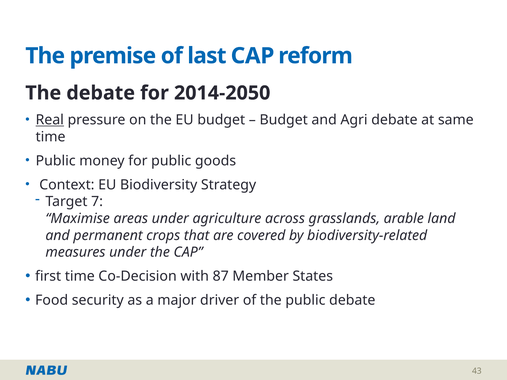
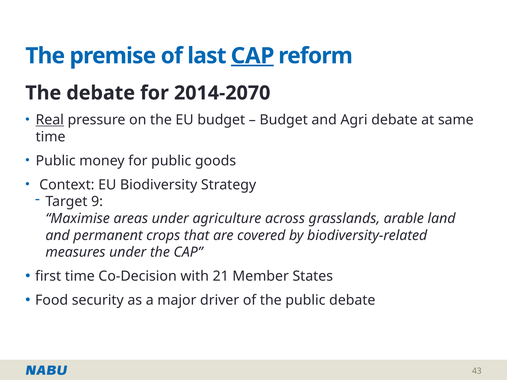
CAP underline: none -> present (253, 56)
2014-2050: 2014-2050 -> 2014-2070 (222, 93)
7: 7 -> 9 (97, 202)
87: 87 -> 21 (221, 276)
